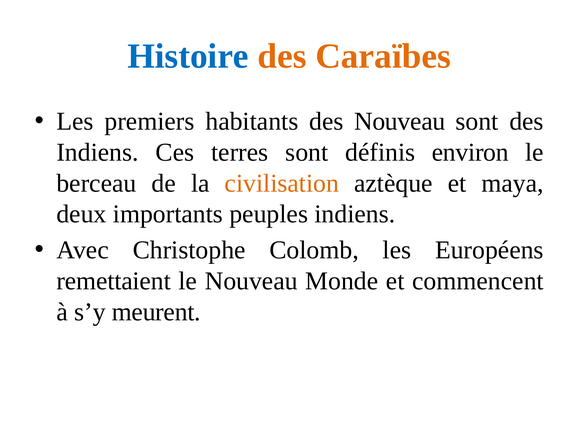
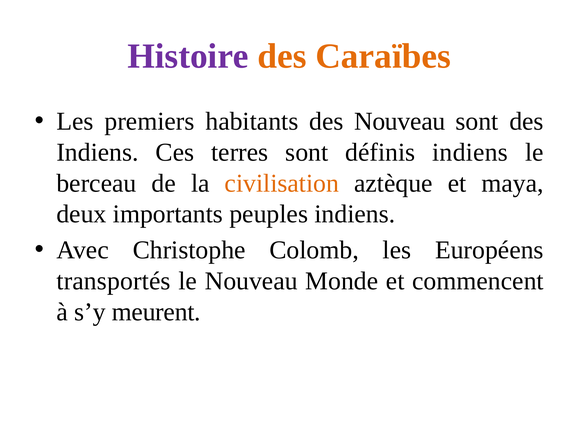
Histoire colour: blue -> purple (188, 56)
définis environ: environ -> indiens (470, 152)
remettaient: remettaient -> transportés (114, 281)
